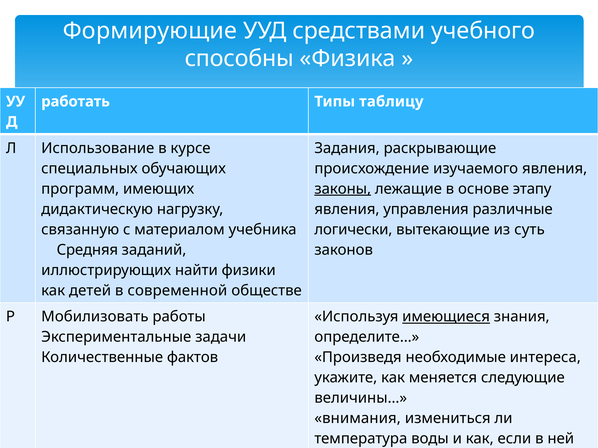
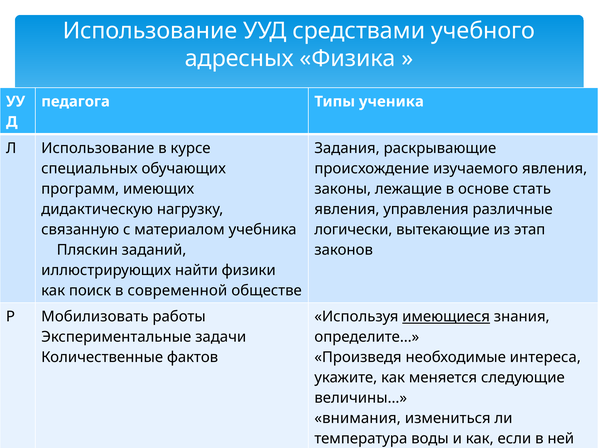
Формирующие: Формирующие -> Использование (150, 31)
способны: способны -> адресных (239, 59)
работать: работать -> педагога (76, 102)
таблицу: таблицу -> ученика (391, 102)
законы underline: present -> none (343, 189)
этапу: этапу -> стать (532, 189)
суть: суть -> этап (530, 230)
Средняя: Средняя -> Пляскин (87, 250)
детей: детей -> поиск (90, 291)
